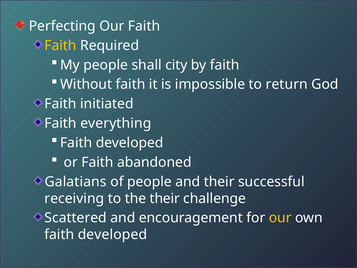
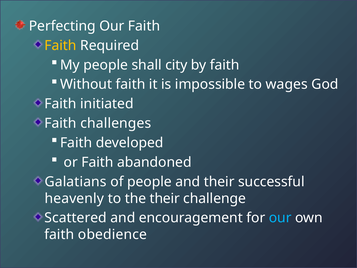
return: return -> wages (287, 84)
everything: everything -> challenges (116, 123)
receiving: receiving -> heavenly (74, 198)
our colour: yellow -> light blue (280, 218)
developed: developed -> obedience (112, 234)
